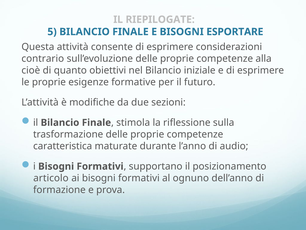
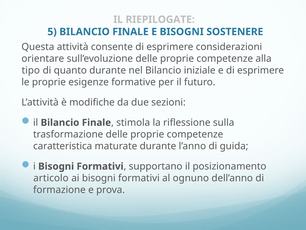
ESPORTARE: ESPORTARE -> SOSTENERE (235, 32)
contrario: contrario -> orientare (43, 58)
cioè: cioè -> tipo (31, 70)
quanto obiettivi: obiettivi -> durante (108, 70)
audio: audio -> guida (234, 146)
